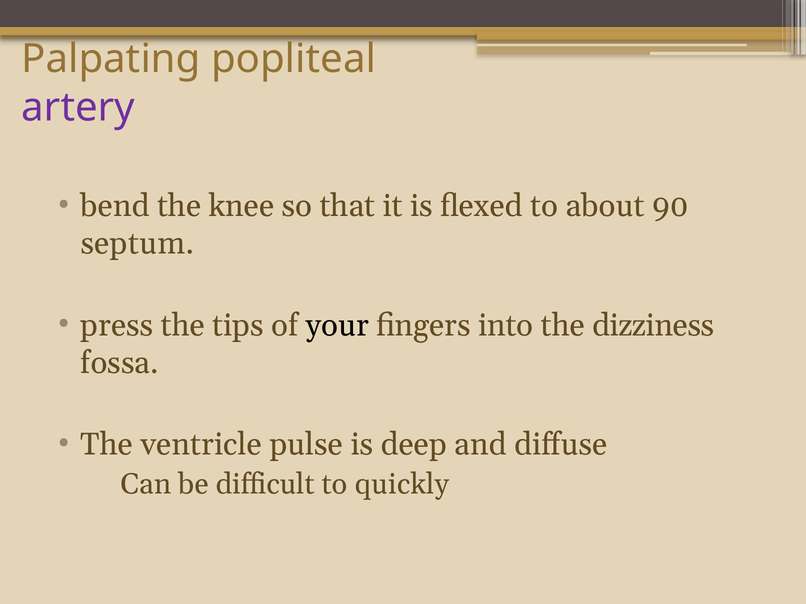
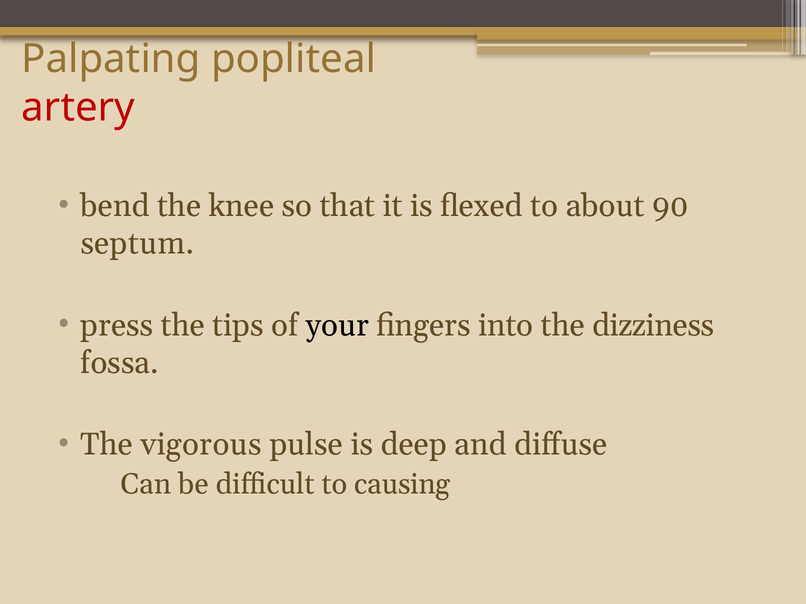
artery colour: purple -> red (78, 108)
ventricle: ventricle -> vigorous (201, 445)
quickly: quickly -> causing (402, 484)
